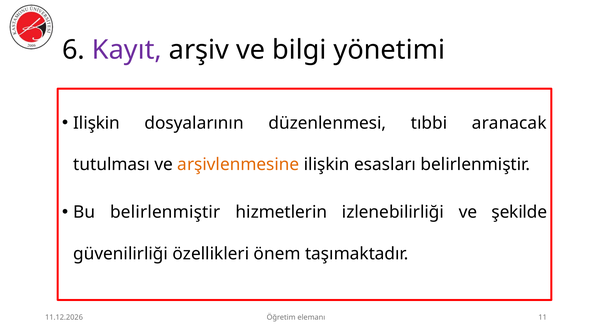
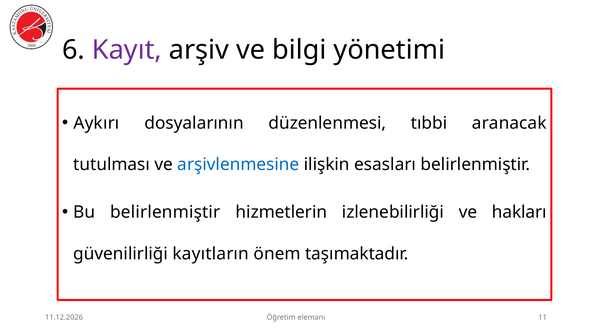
Ilişkin: Ilişkin -> Aykırı (96, 123)
arşivlenmesine colour: orange -> blue (238, 165)
şekilde: şekilde -> hakları (519, 212)
özellikleri: özellikleri -> kayıtların (211, 254)
